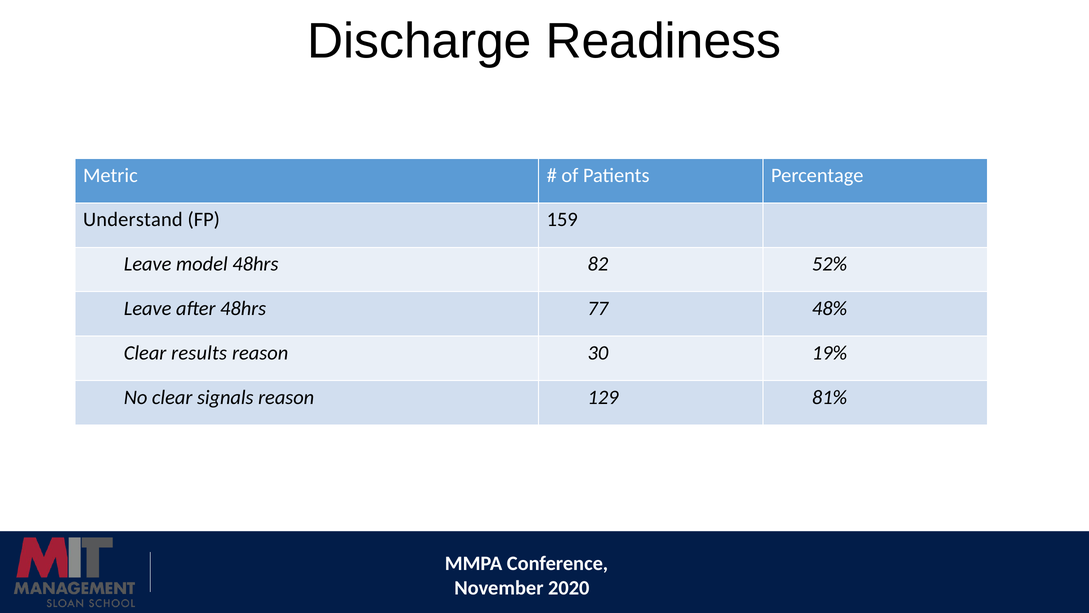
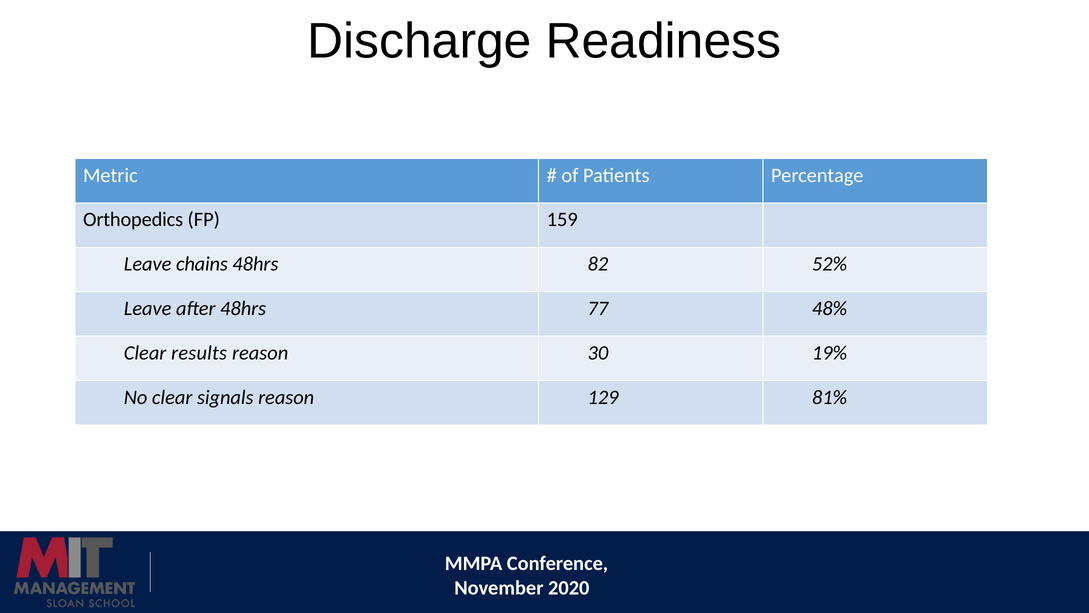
Understand: Understand -> Orthopedics (133, 220)
model: model -> chains (202, 264)
